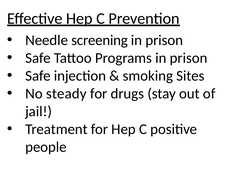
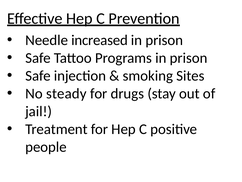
screening: screening -> increased (100, 40)
